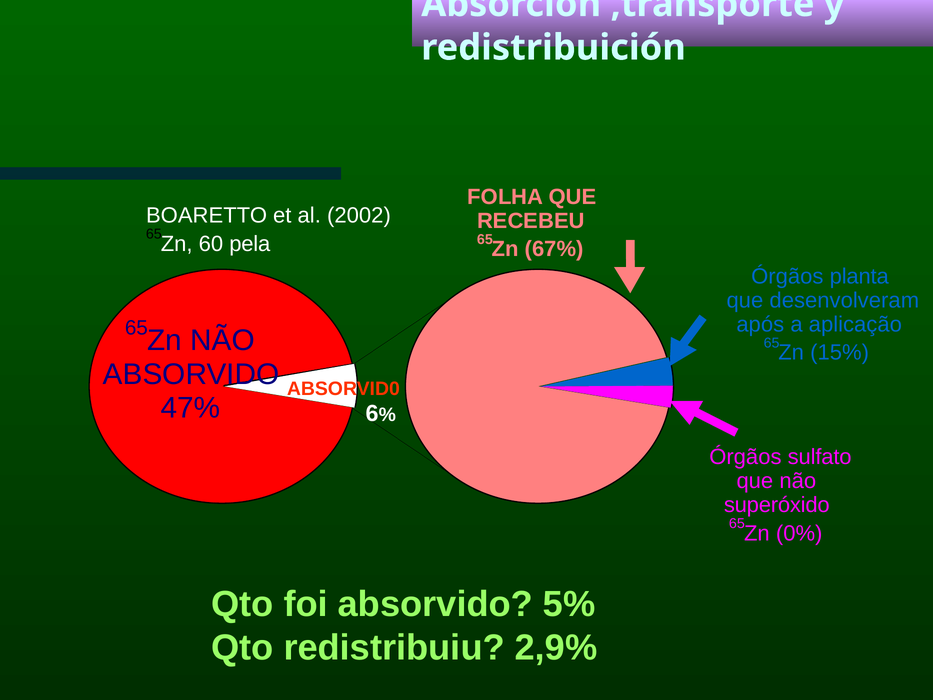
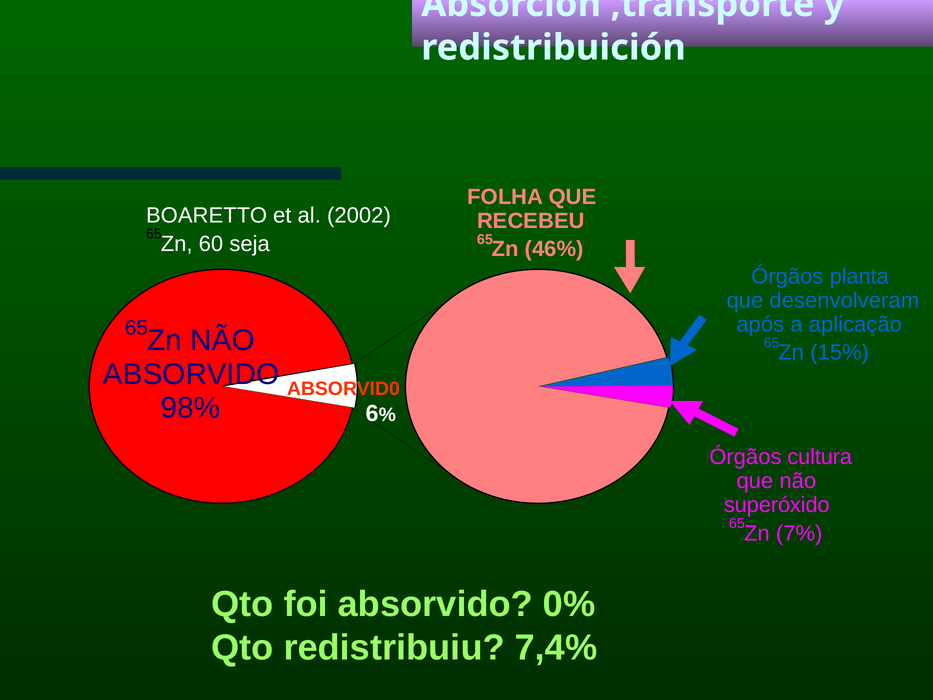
pela: pela -> seja (250, 244)
67%: 67% -> 46% (554, 249)
47%: 47% -> 98% (191, 408)
sulfato: sulfato -> cultura (820, 457)
0%: 0% -> 7% (799, 533)
5%: 5% -> 0% (569, 604)
2,9%: 2,9% -> 7,4% (556, 648)
